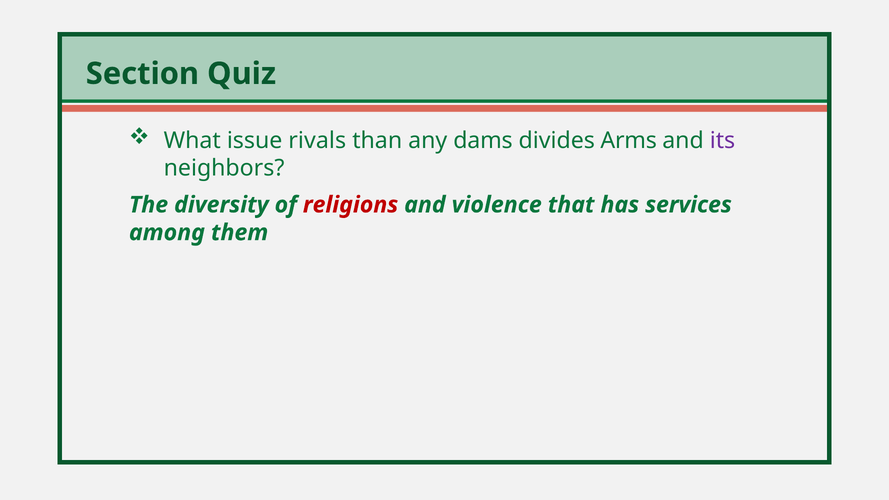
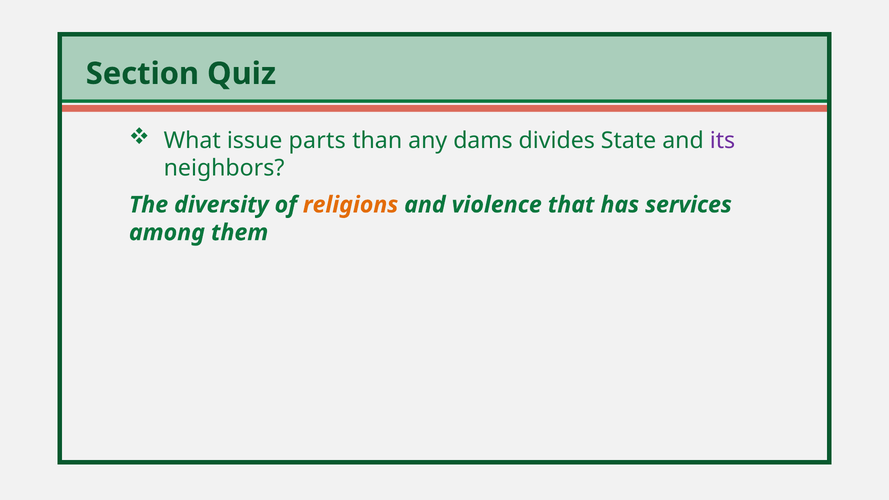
rivals: rivals -> parts (317, 141)
Arms: Arms -> State (629, 141)
religions colour: red -> orange (351, 205)
